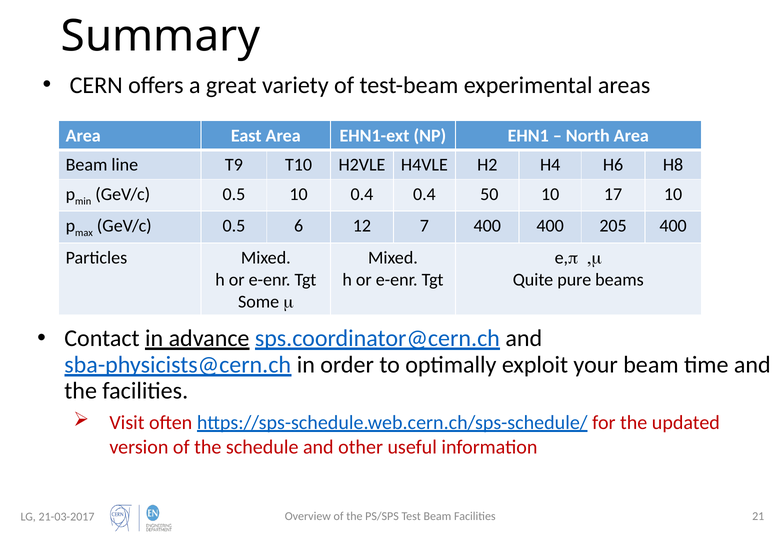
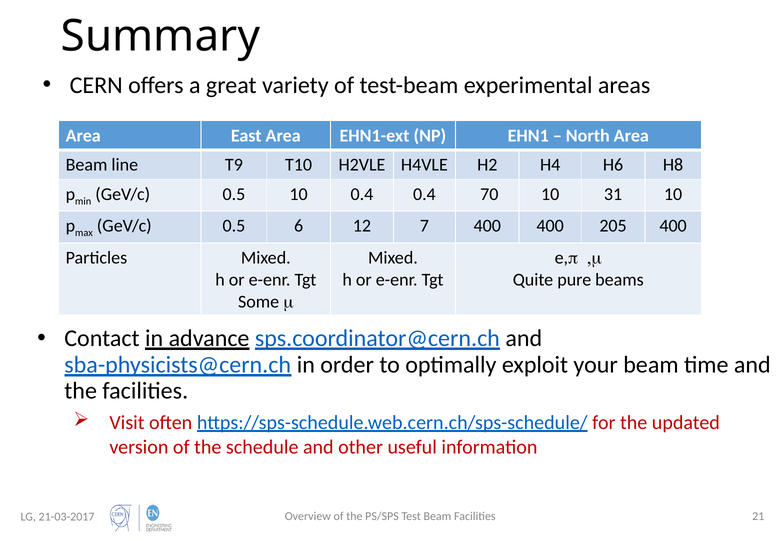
50: 50 -> 70 (489, 194)
17: 17 -> 31 (613, 194)
